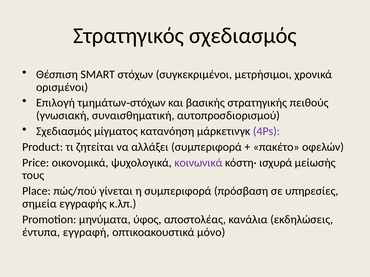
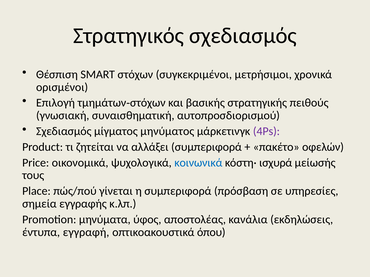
κατανόηση: κατανόηση -> μηνύματος (167, 131)
κοινωνικά colour: purple -> blue (198, 163)
μόνο: μόνο -> όπου (211, 233)
